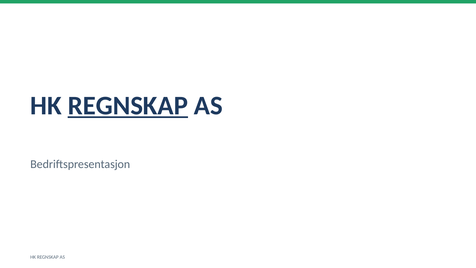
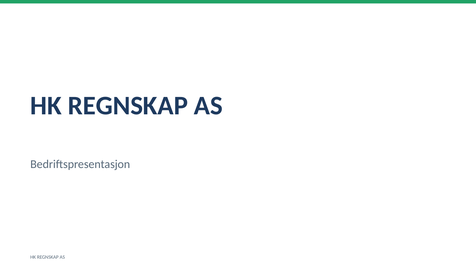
REGNSKAP underline: present -> none (128, 106)
